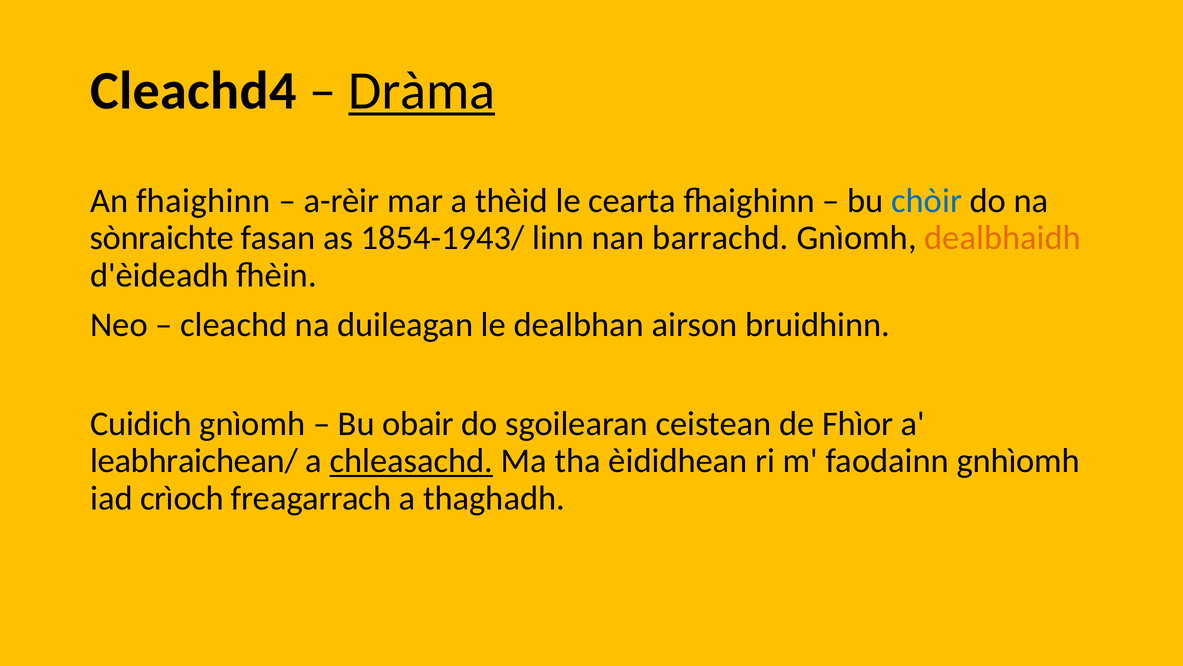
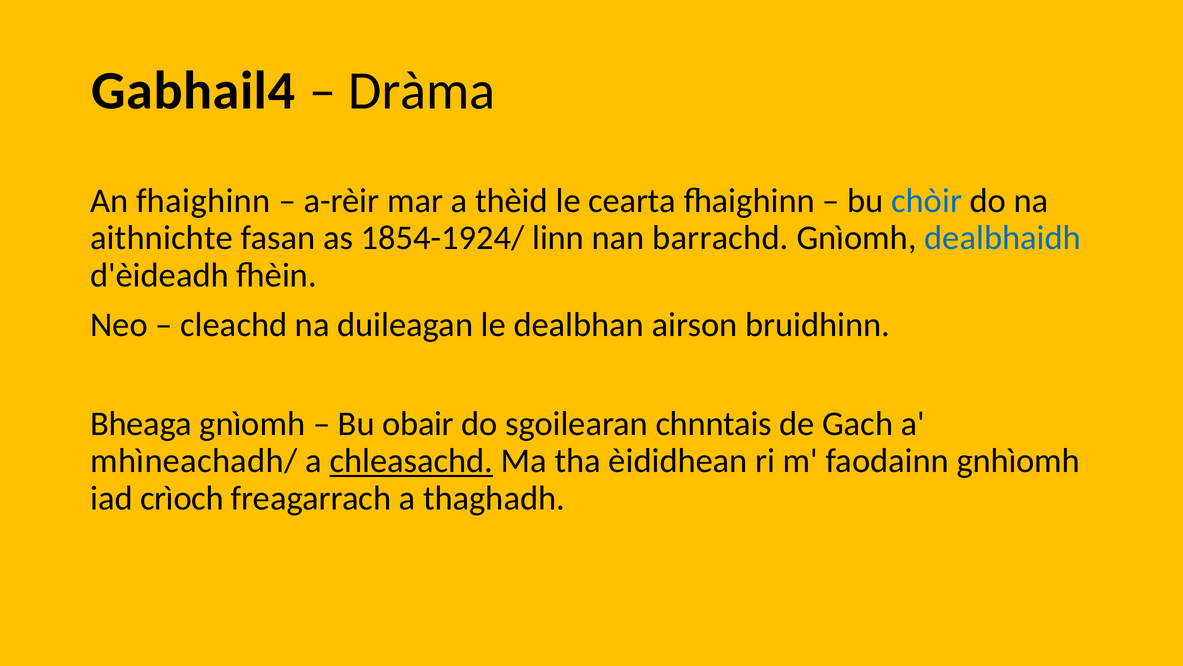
Cleachd4: Cleachd4 -> Gabhail4 (193, 91)
Dràma underline: present -> none (422, 91)
sònraichte: sònraichte -> aithnichte (162, 238)
1854-1943/: 1854-1943/ -> 1854-1924/ (443, 238)
dealbhaidh colour: orange -> blue (1003, 238)
Cuidich: Cuidich -> Bheaga (141, 423)
ceistean: ceistean -> chnntais (714, 423)
Fhìor: Fhìor -> Gach (858, 423)
leabhraichean/: leabhraichean/ -> mhìneachadh/ (194, 461)
